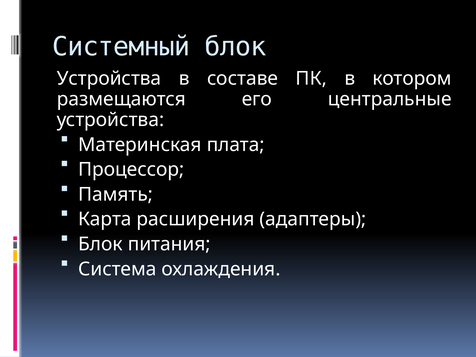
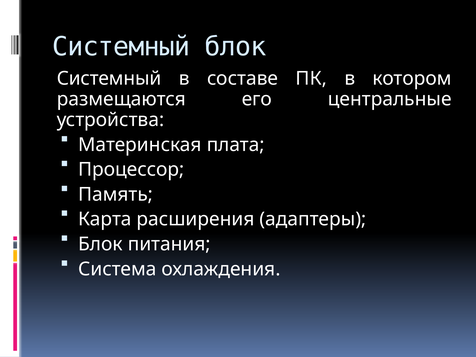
Устройства: Устройства -> Системный (109, 78)
